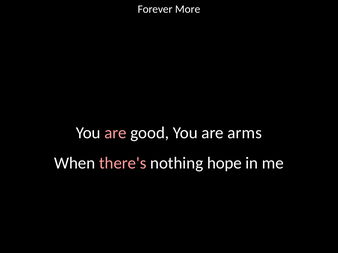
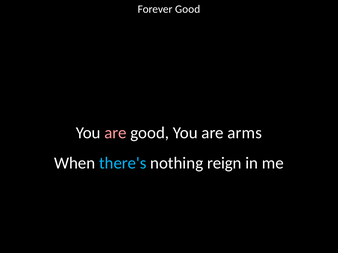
Forever More: More -> Good (188, 9)
there's colour: pink -> light blue (123, 163)
hope: hope -> reign (224, 163)
